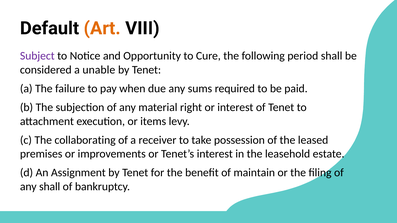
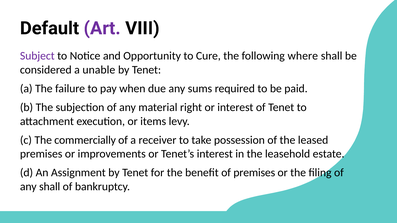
Art colour: orange -> purple (102, 28)
period: period -> where (303, 56)
collaborating: collaborating -> commercially (85, 140)
of maintain: maintain -> premises (254, 173)
